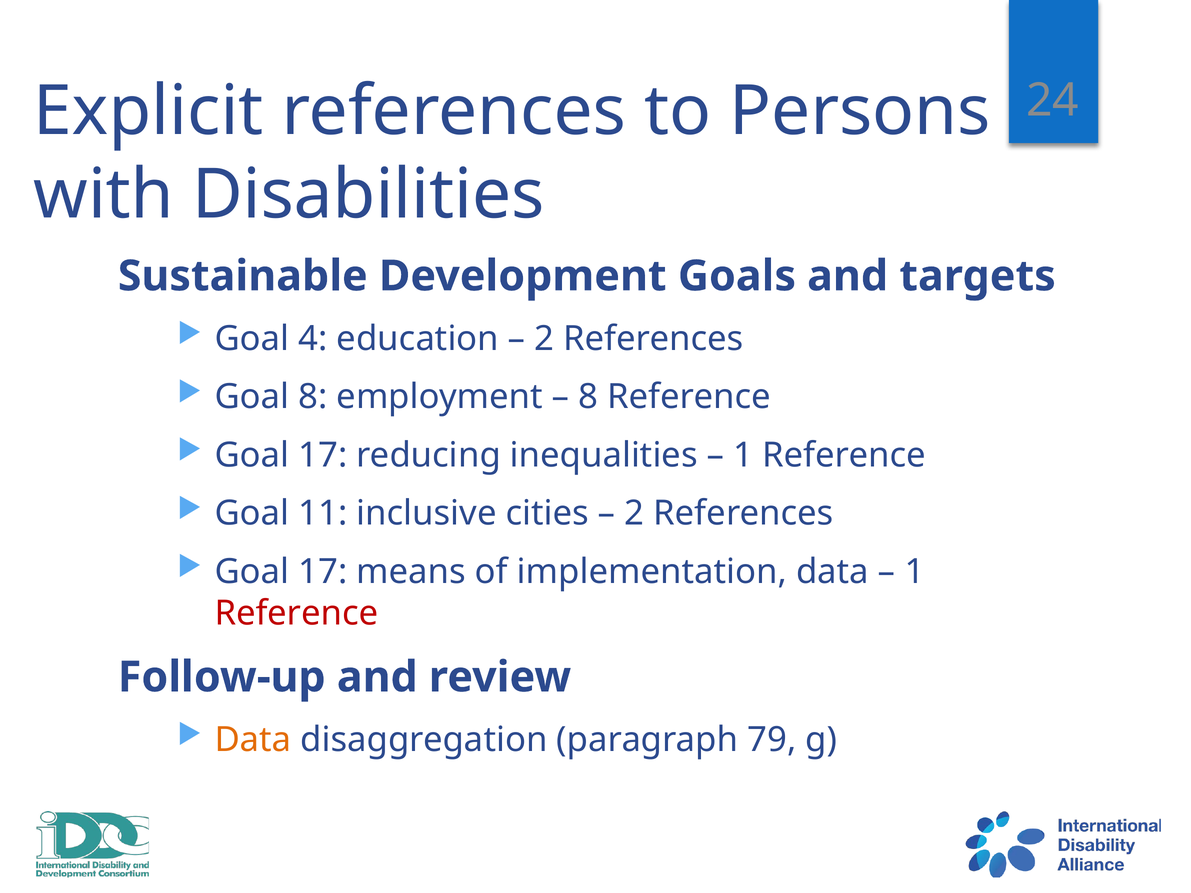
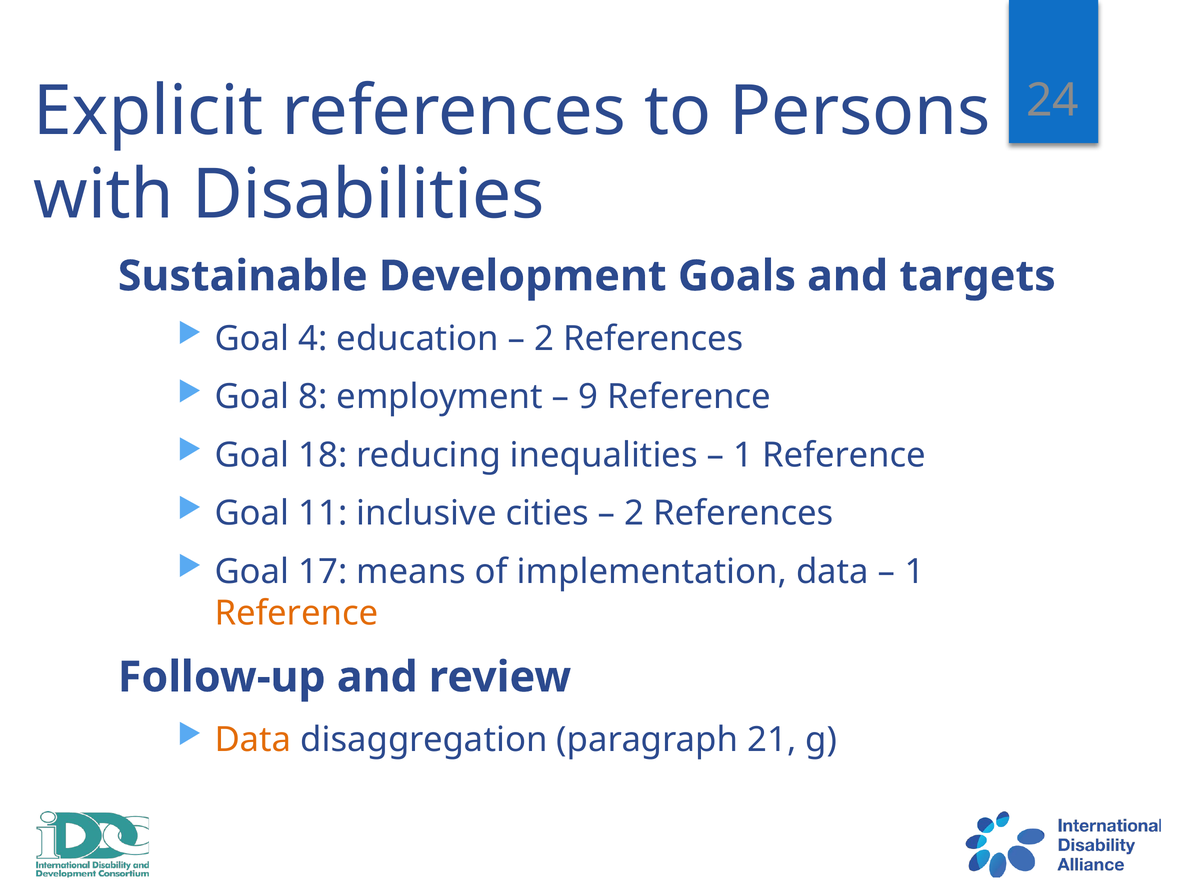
8: 8 -> 9 (588, 397)
17: 17 -> 18 (323, 455)
Reference colour: red -> orange (296, 614)
79: 79 -> 21 (772, 740)
